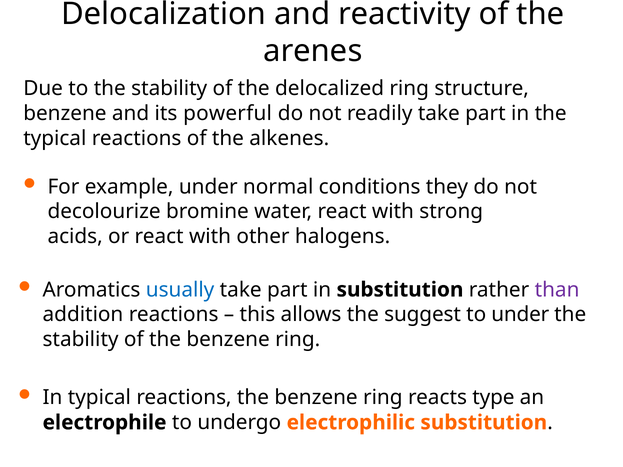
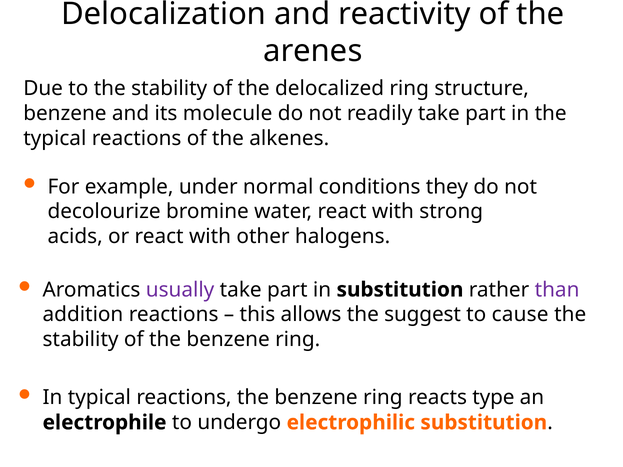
powerful: powerful -> molecule (228, 114)
usually colour: blue -> purple (180, 290)
to under: under -> cause (520, 315)
